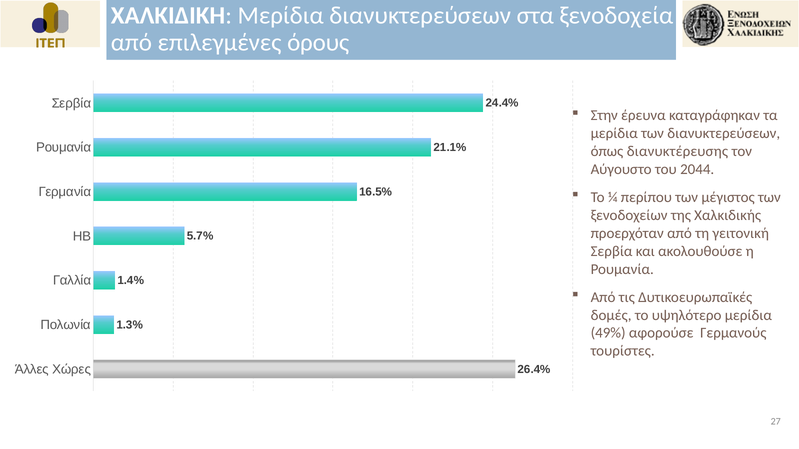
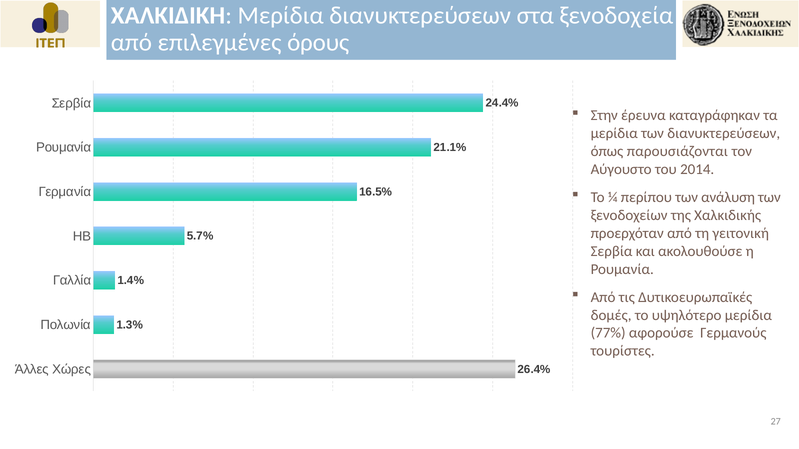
διανυκτέρευσης: διανυκτέρευσης -> παρουσιάζονται (677, 152)
2044: 2044 -> 2014 (697, 170)
μέγιστος: μέγιστος -> ανάλυση (728, 198)
49%: 49% -> 77% (608, 333)
